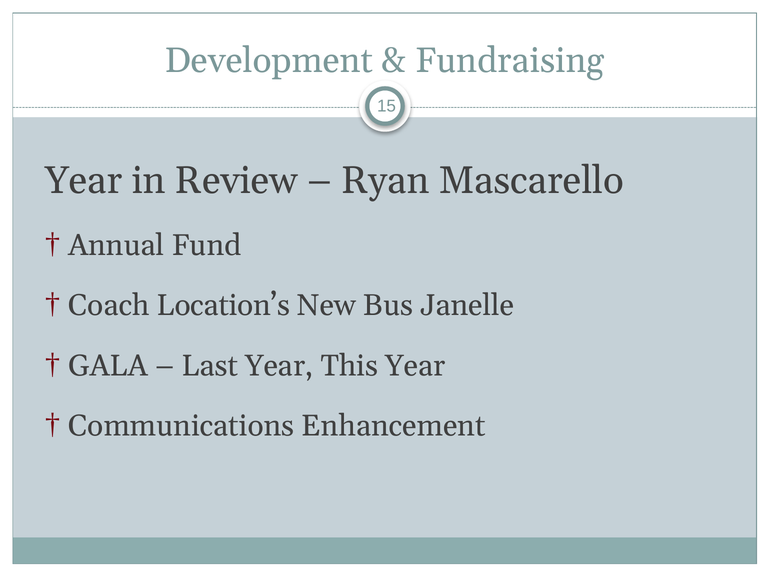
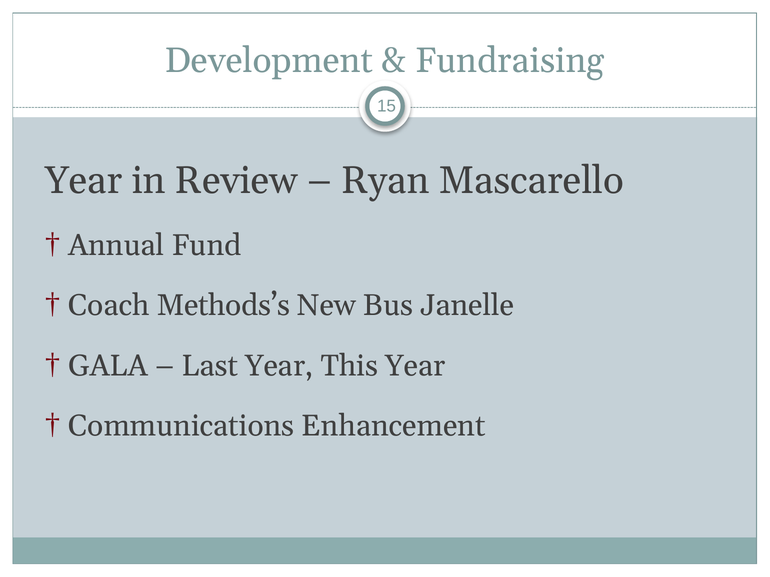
Location’s: Location’s -> Methods’s (223, 306)
